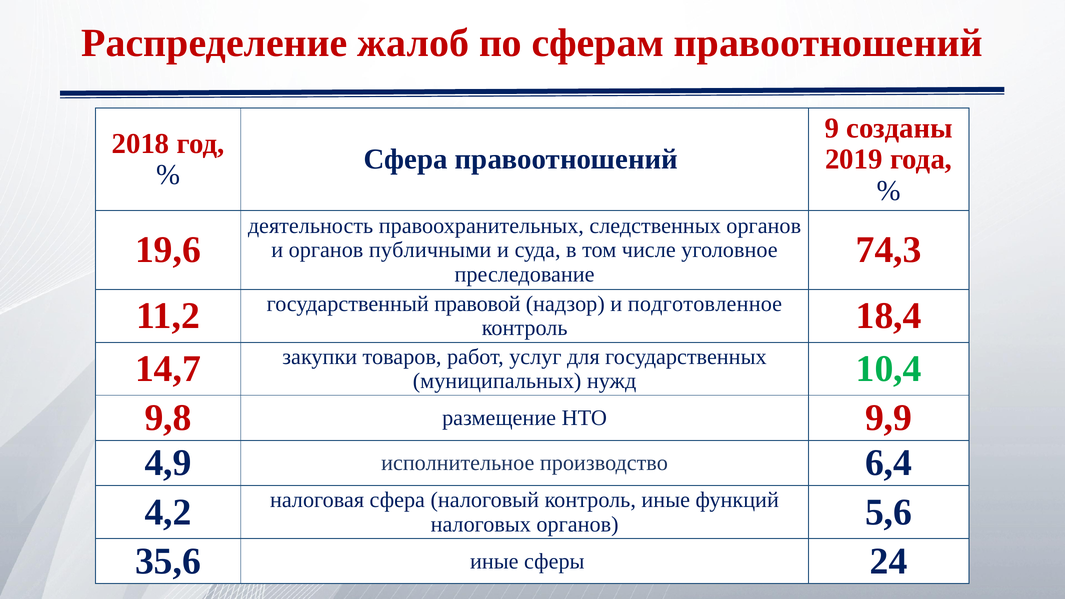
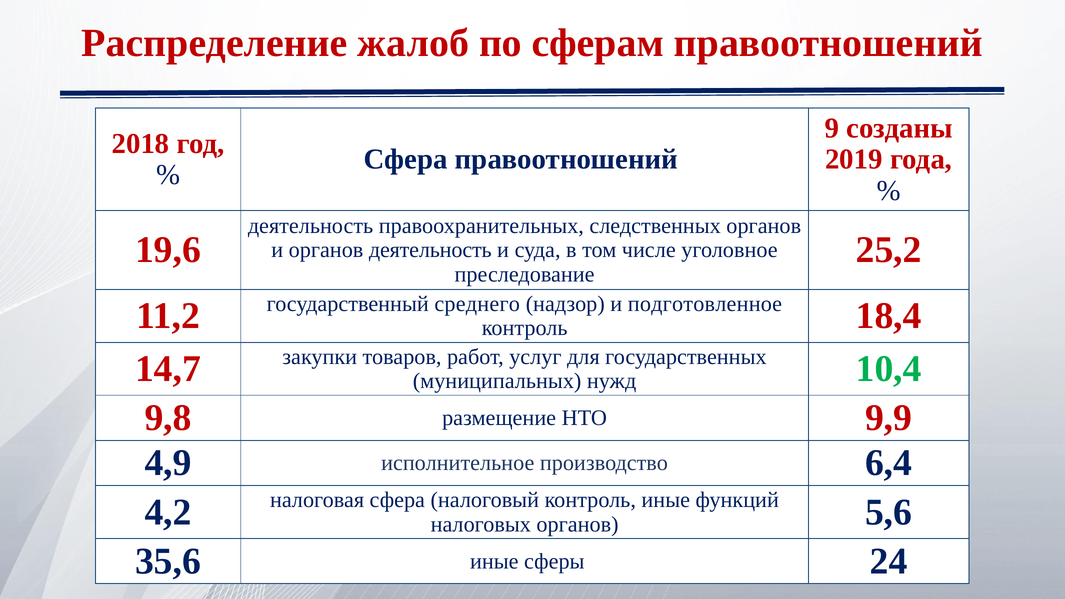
74,3: 74,3 -> 25,2 (889, 250)
органов публичными: публичными -> деятельность (430, 250)
правовой: правовой -> среднего (477, 304)
